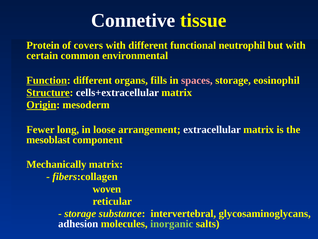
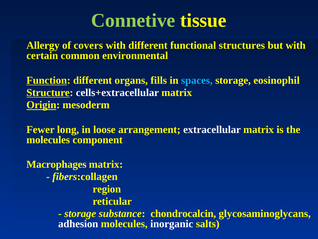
Connetive colour: white -> light green (133, 20)
Protein: Protein -> Allergy (43, 45)
neutrophil: neutrophil -> structures (242, 45)
spaces colour: pink -> light blue (197, 80)
mesoblast: mesoblast -> molecules (48, 139)
Mechanically: Mechanically -> Macrophages (56, 164)
woven: woven -> region (107, 189)
intervertebral: intervertebral -> chondrocalcin (183, 213)
inorganic colour: light green -> white (172, 223)
